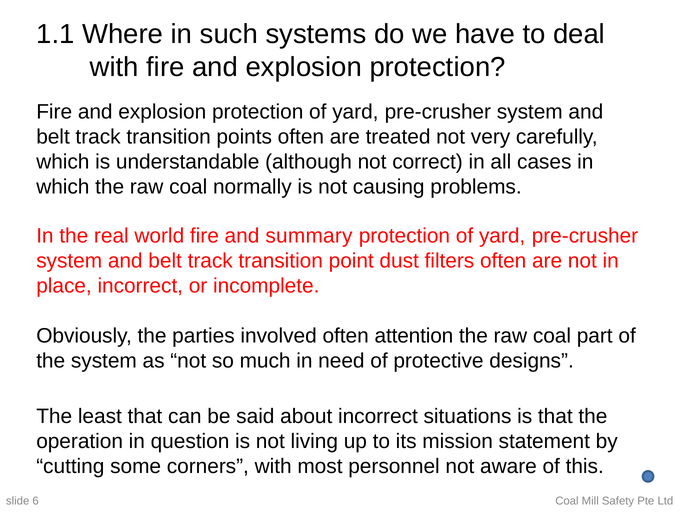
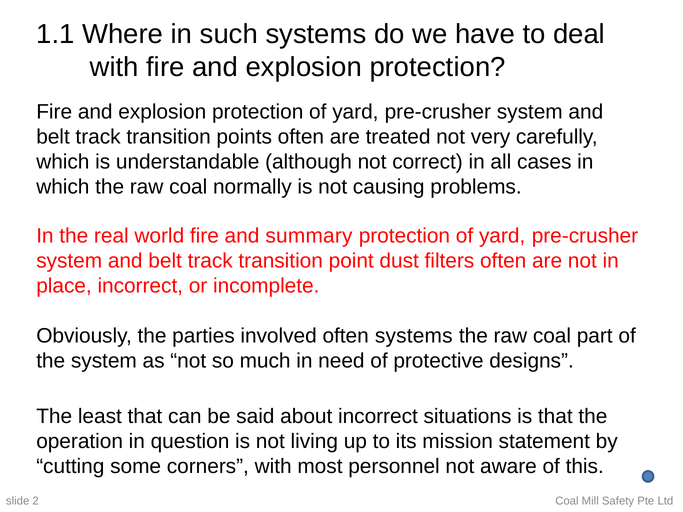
often attention: attention -> systems (414, 336)
6: 6 -> 2 (36, 501)
